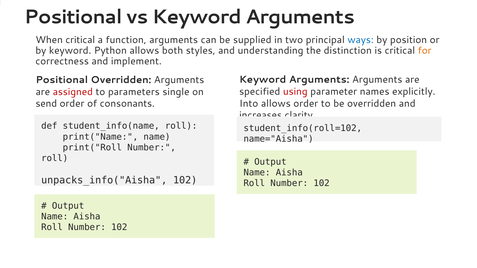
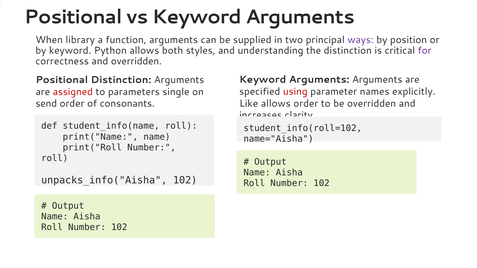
When critical: critical -> library (80, 40)
ways colour: blue -> purple (361, 40)
for colour: orange -> purple (425, 51)
and implement: implement -> overridden (136, 61)
Positional Overridden: Overridden -> Distinction (121, 80)
Into: Into -> Like (249, 104)
